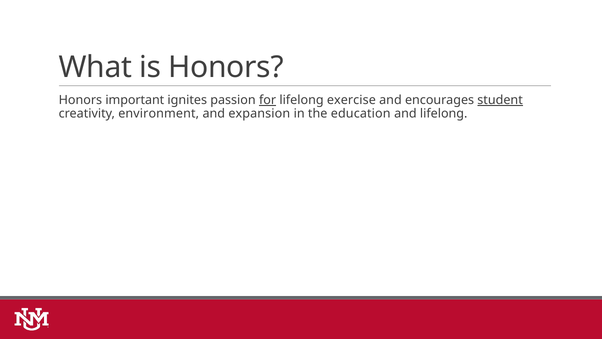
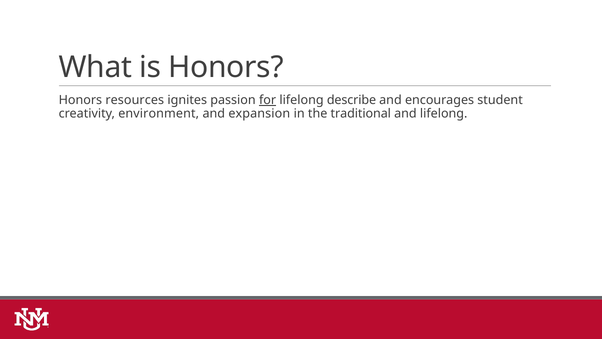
important: important -> resources (135, 100)
exercise: exercise -> describe (351, 100)
student underline: present -> none (500, 100)
education: education -> traditional (361, 114)
